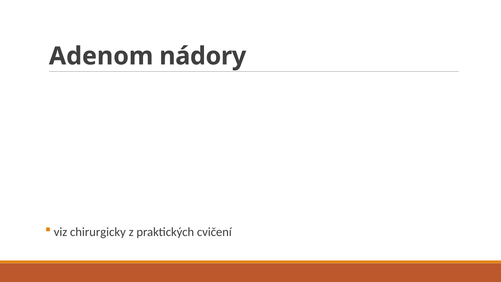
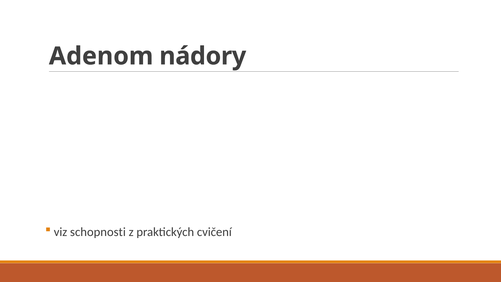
chirurgicky: chirurgicky -> schopnosti (98, 232)
